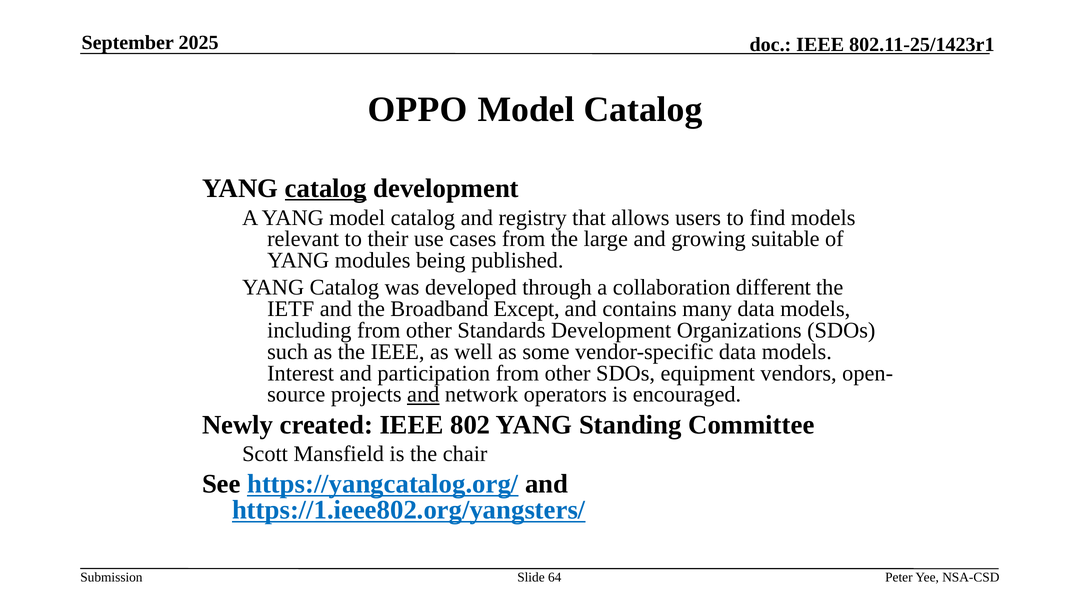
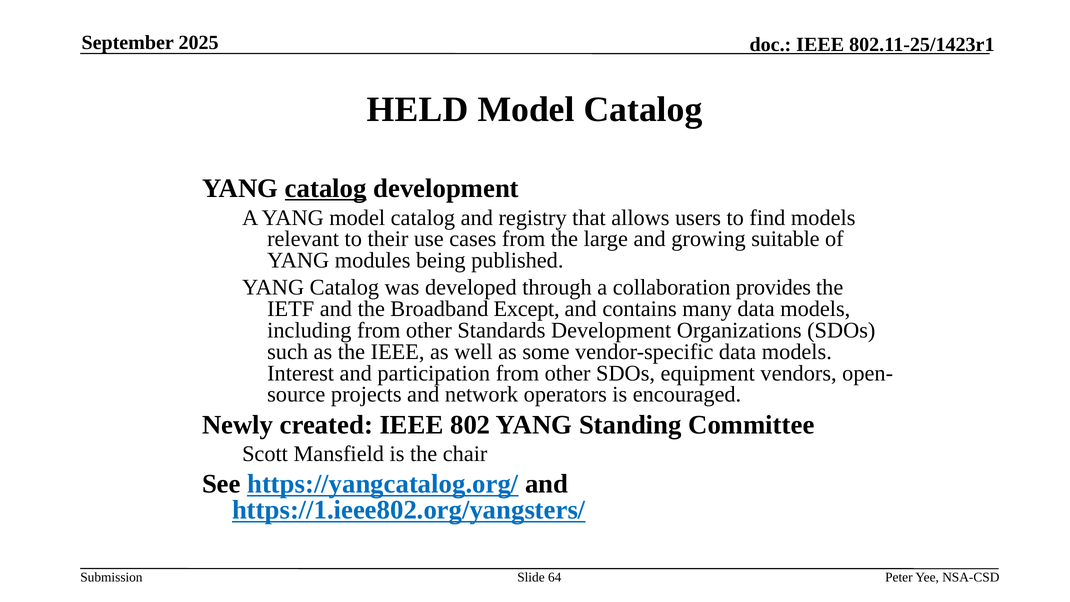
OPPO: OPPO -> HELD (418, 109)
different: different -> provides (773, 287)
and underline: present -> none (423, 395)
